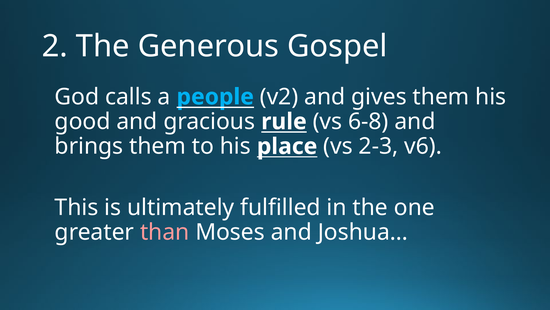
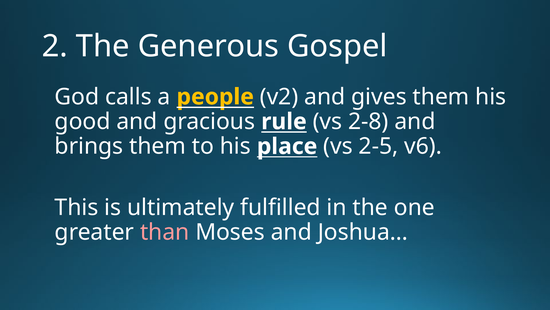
people colour: light blue -> yellow (215, 97)
6-8: 6-8 -> 2-8 (368, 121)
2-3: 2-3 -> 2-5 (378, 146)
